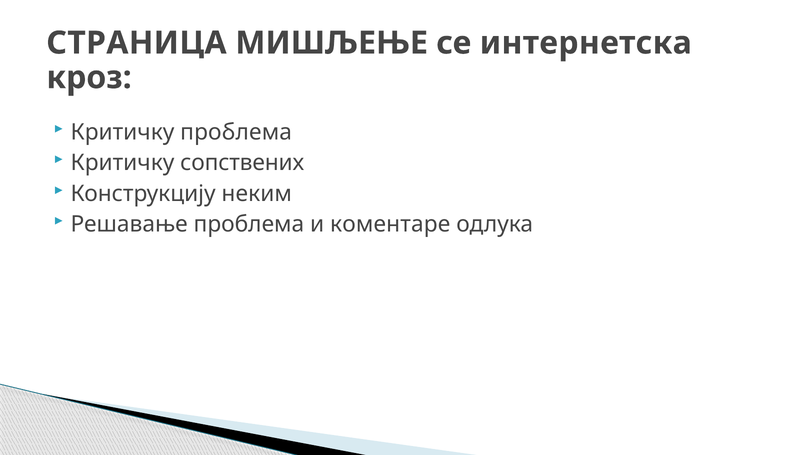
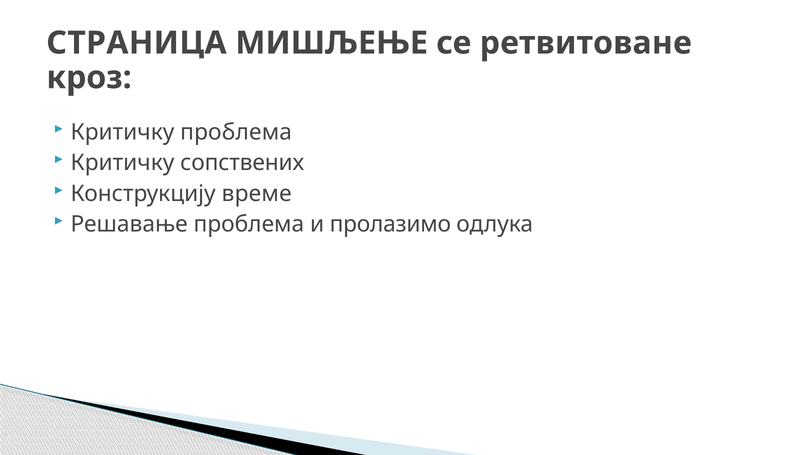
интернетска: интернетска -> ретвитоване (586, 43)
неким: неким -> време (257, 193)
коментаре: коментаре -> пролазимо (390, 224)
